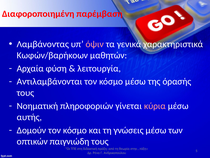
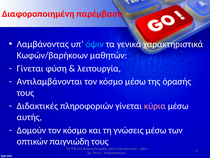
όψιν colour: pink -> light blue (95, 44)
Αρχαία: Αρχαία -> Γίνεται (30, 68)
Νοηματική: Νοηματική -> Διδακτικές (37, 106)
